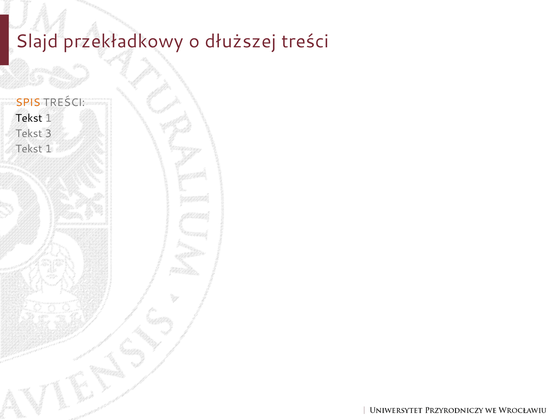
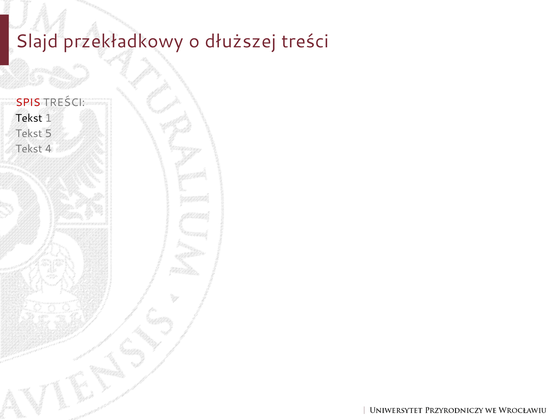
SPIS colour: orange -> red (28, 103)
3: 3 -> 5 (48, 133)
1: 1 -> 4 (48, 149)
